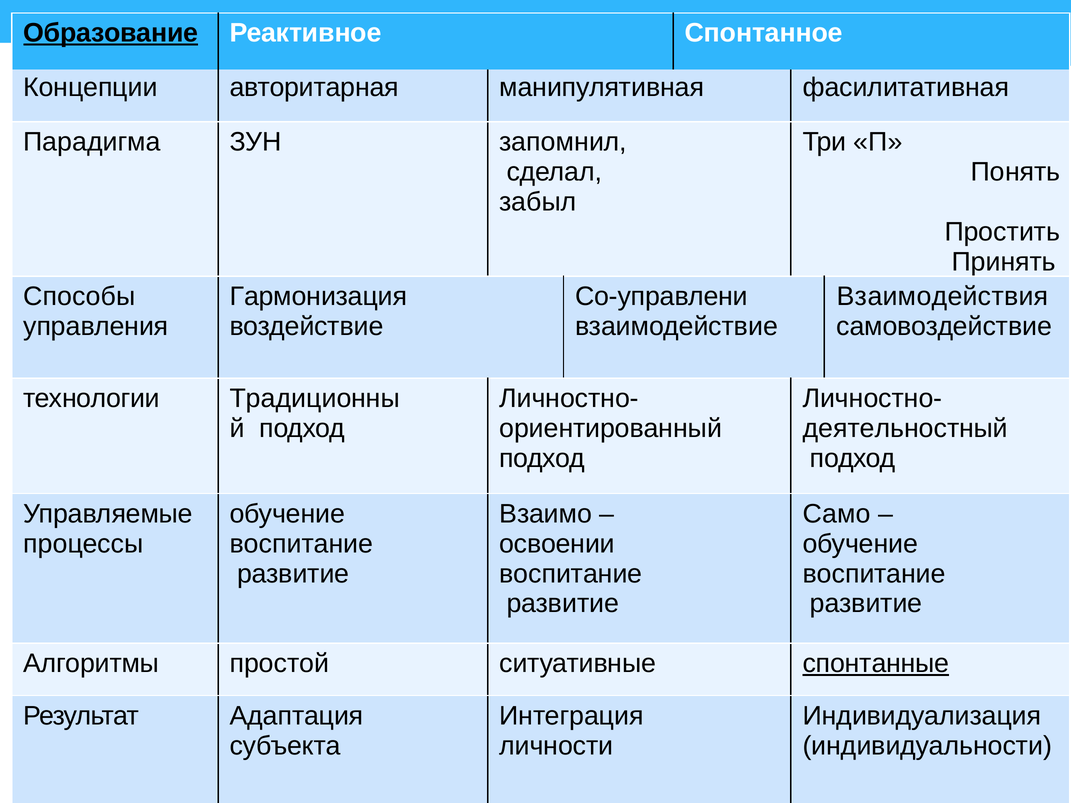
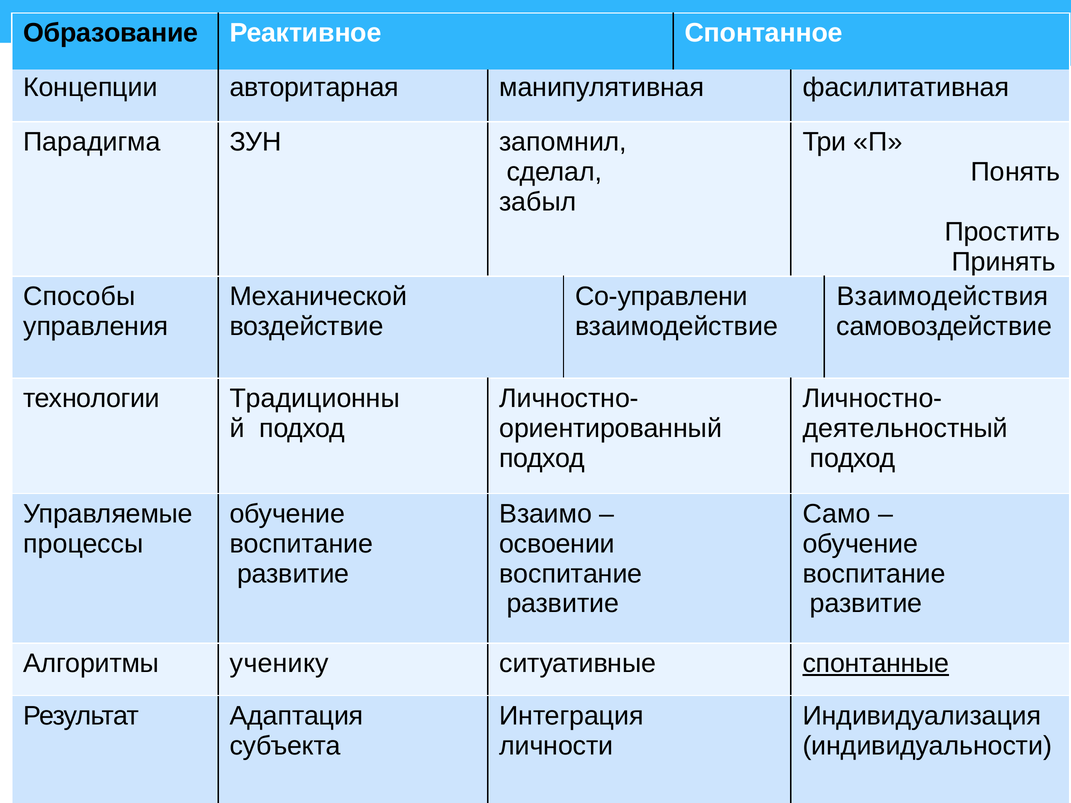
Образование underline: present -> none (111, 33)
Гармонизация: Гармонизация -> Механической (318, 297)
простой: простой -> ученику (279, 664)
